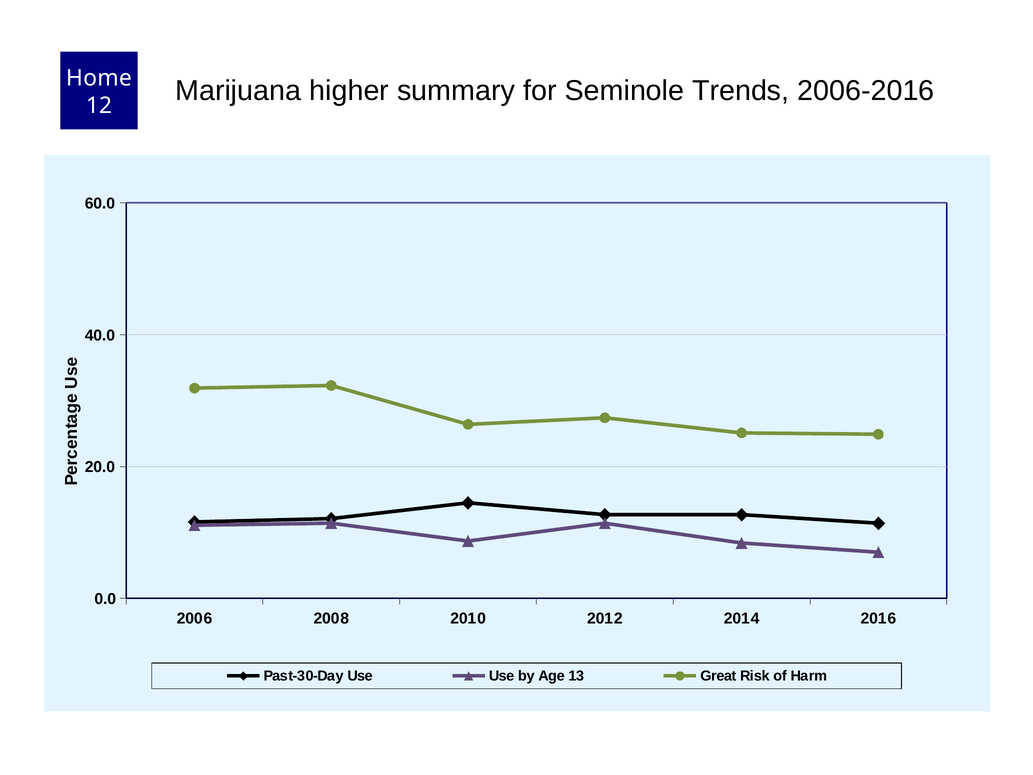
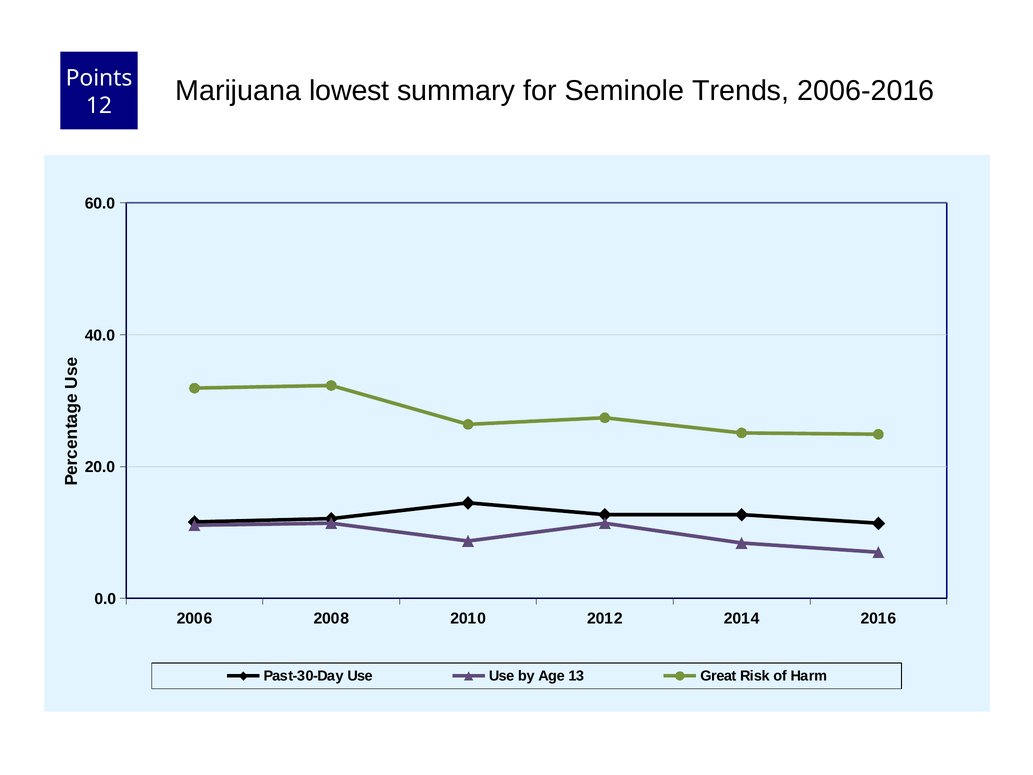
Home: Home -> Points (99, 78)
higher: higher -> lowest (349, 91)
